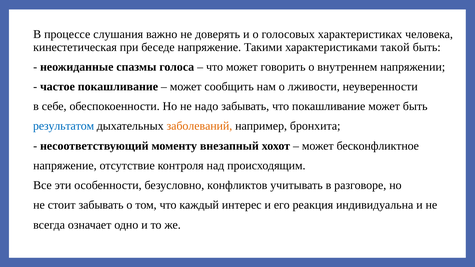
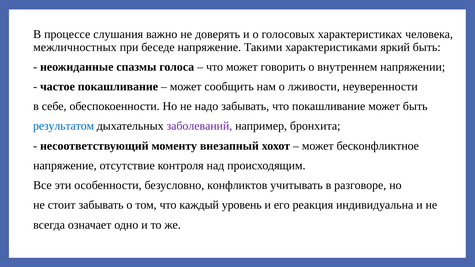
кинестетическая: кинестетическая -> межличностных (75, 47)
такой: такой -> яркий (395, 47)
заболеваний colour: orange -> purple (199, 126)
интерес: интерес -> уровень (242, 205)
